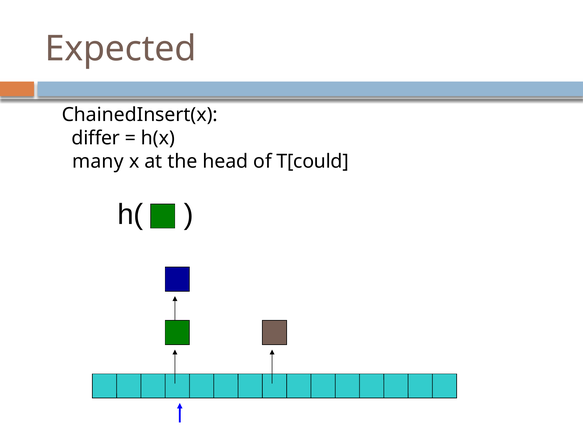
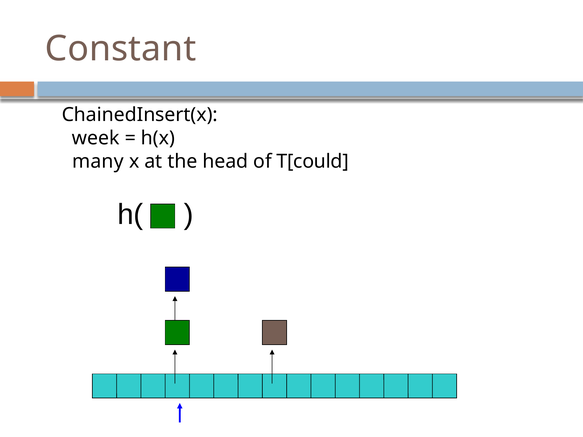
Expected: Expected -> Constant (121, 49)
differ: differ -> week (96, 138)
